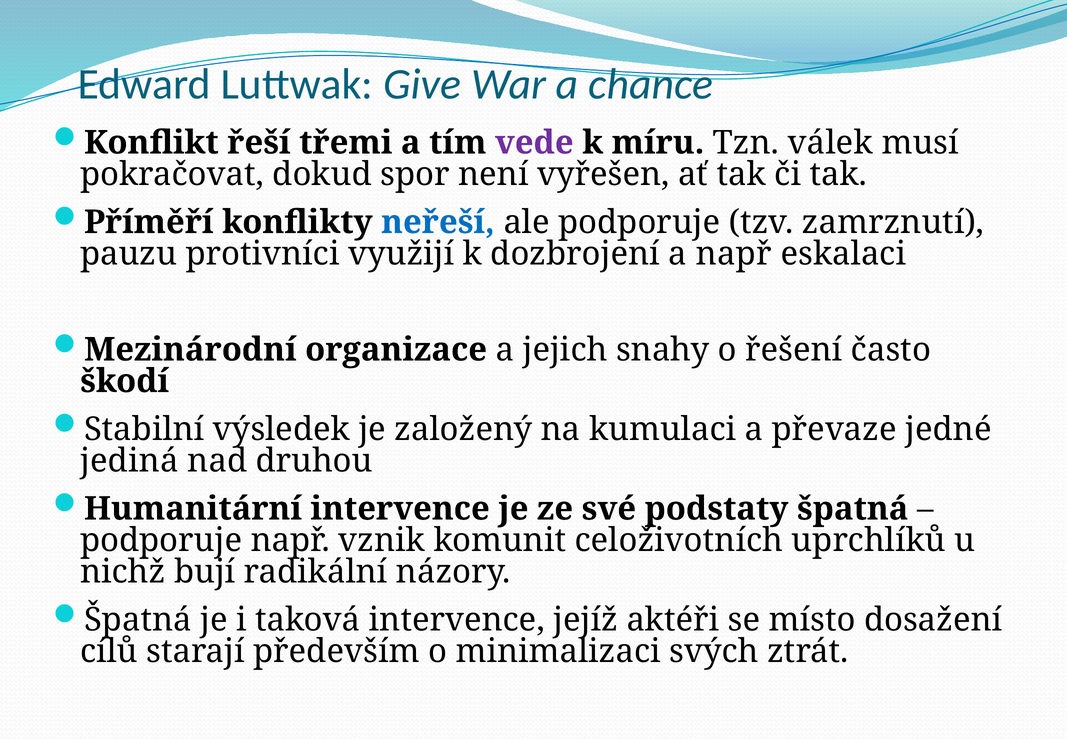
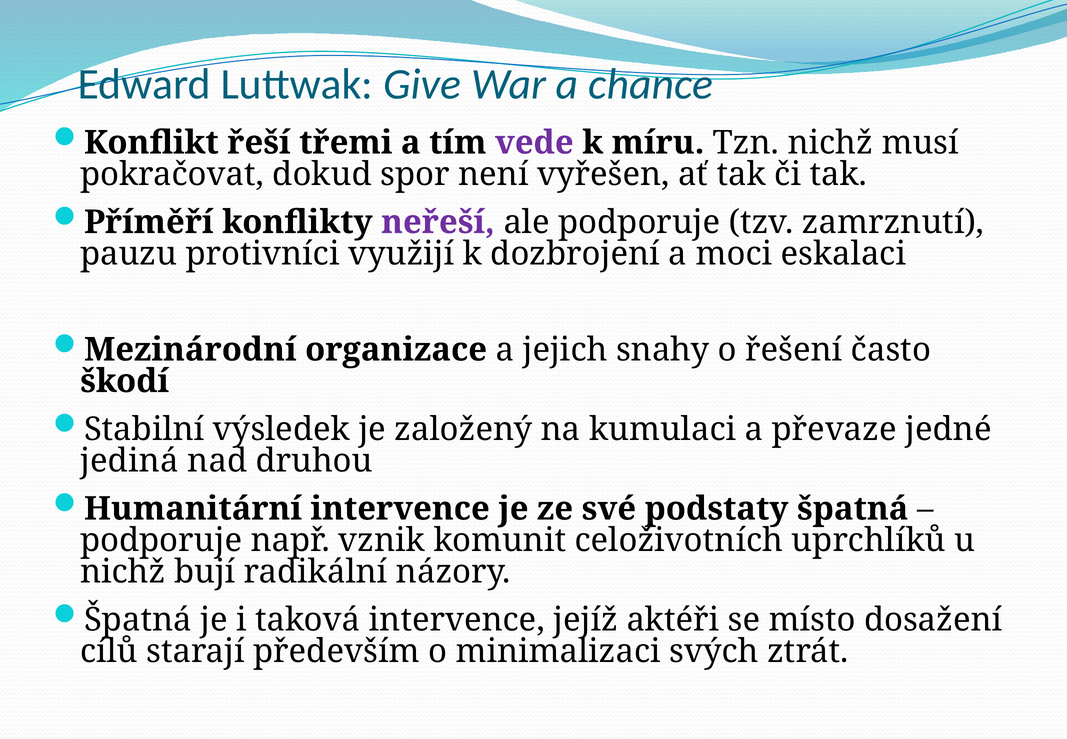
Tzn válek: válek -> nichž (830, 143)
neřeší colour: blue -> purple (438, 222)
a např: např -> moci (734, 254)
